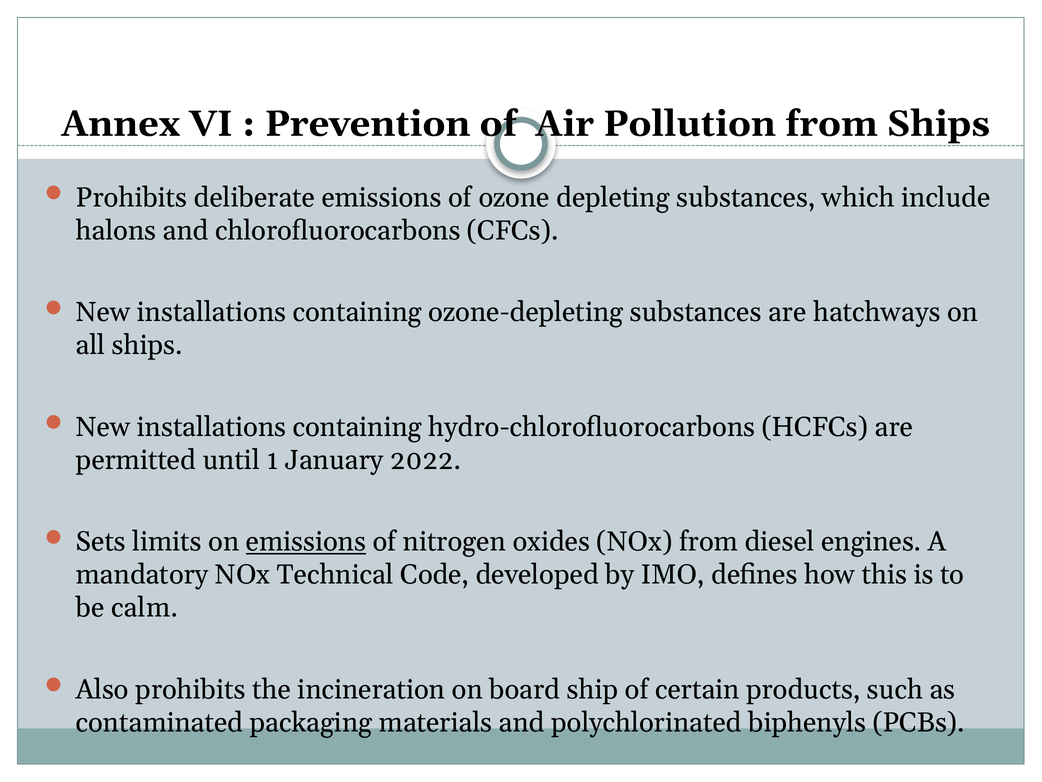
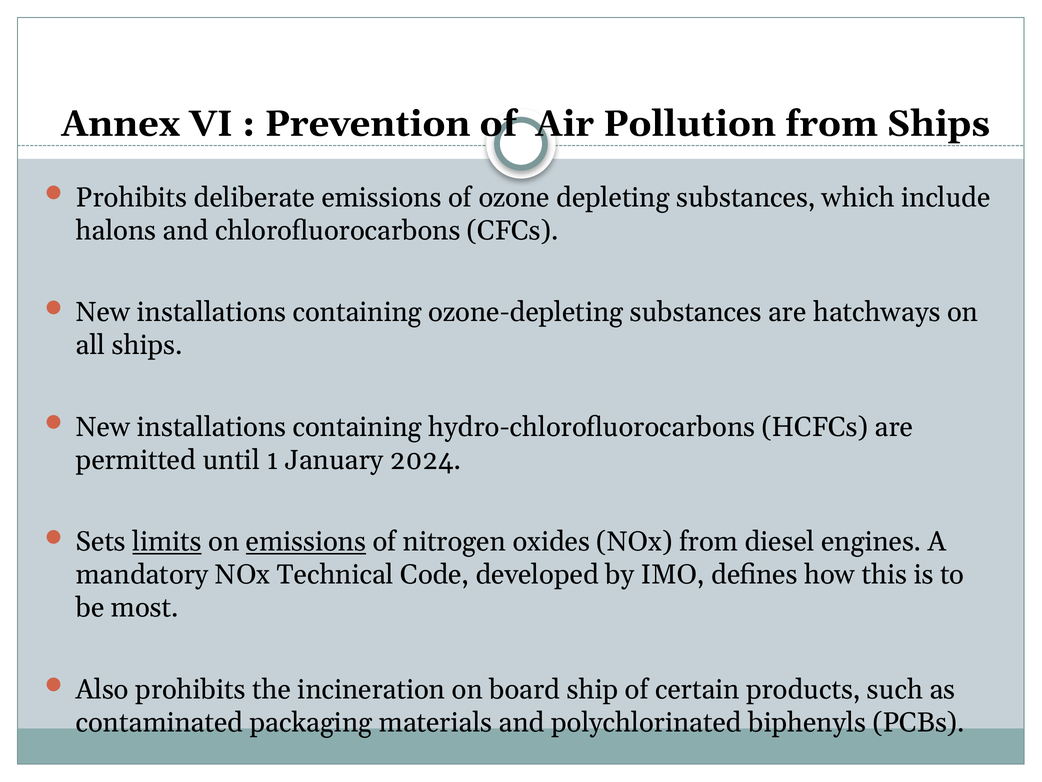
2022: 2022 -> 2024 (426, 460)
limits underline: none -> present (167, 541)
calm: calm -> most (145, 607)
